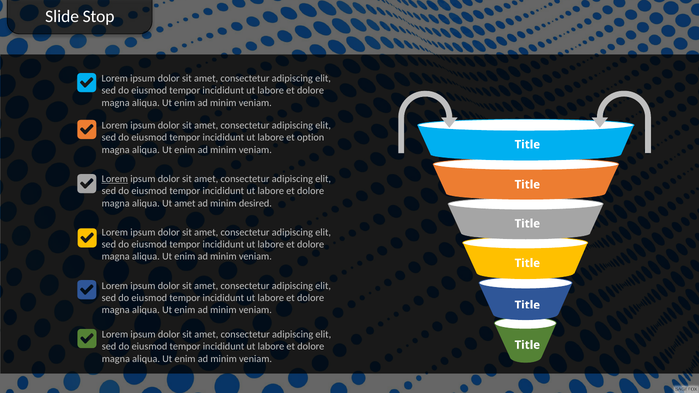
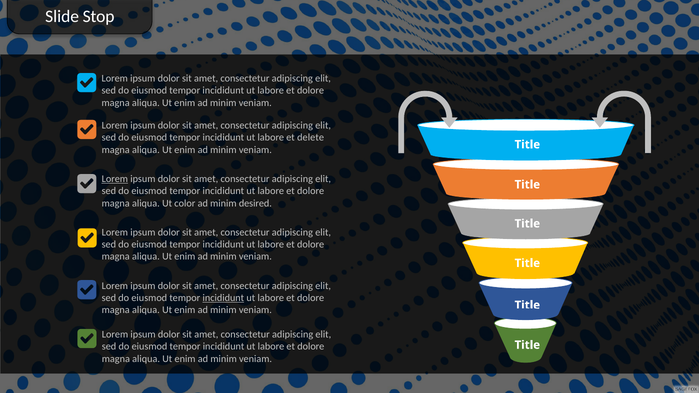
option: option -> delete (311, 138)
Ut amet: amet -> color (185, 203)
incididunt underline: none -> present (223, 298)
